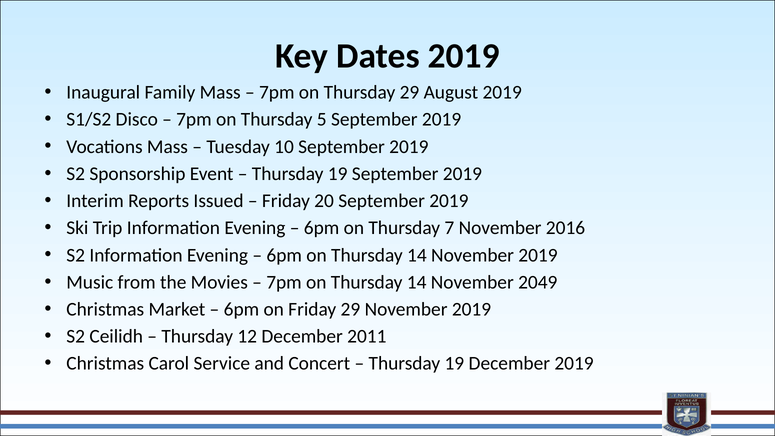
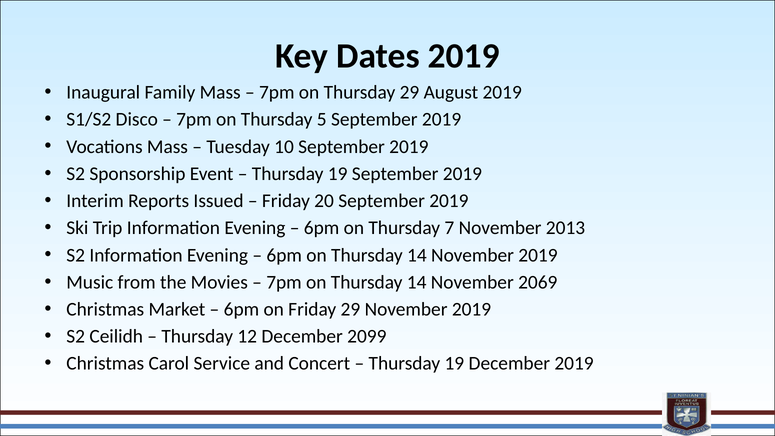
2016: 2016 -> 2013 (565, 228)
2049: 2049 -> 2069 (538, 282)
2011: 2011 -> 2099 (367, 336)
